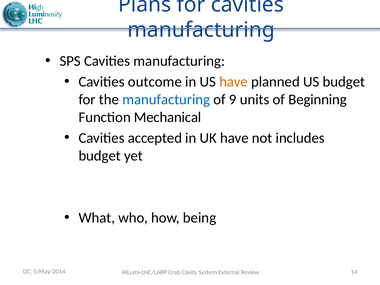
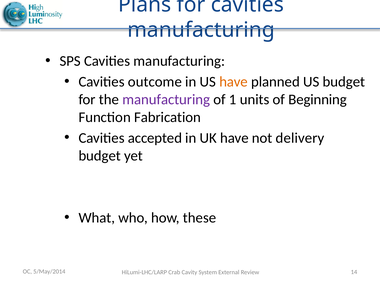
manufacturing colour: blue -> purple (166, 99)
9: 9 -> 1 (233, 99)
Mechanical: Mechanical -> Fabrication (168, 117)
includes: includes -> delivery (300, 138)
being: being -> these (200, 218)
